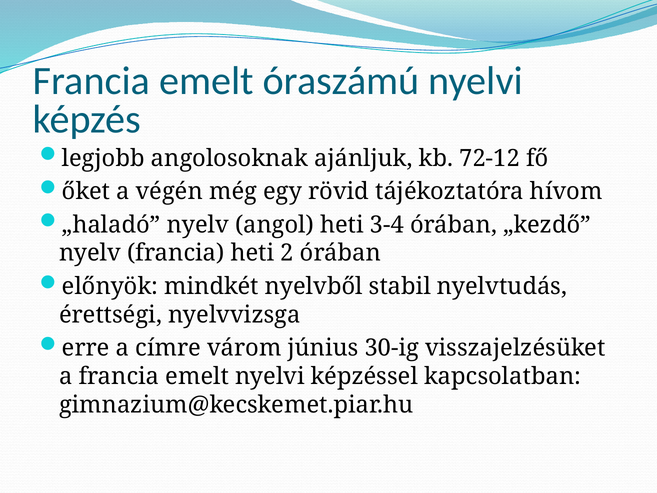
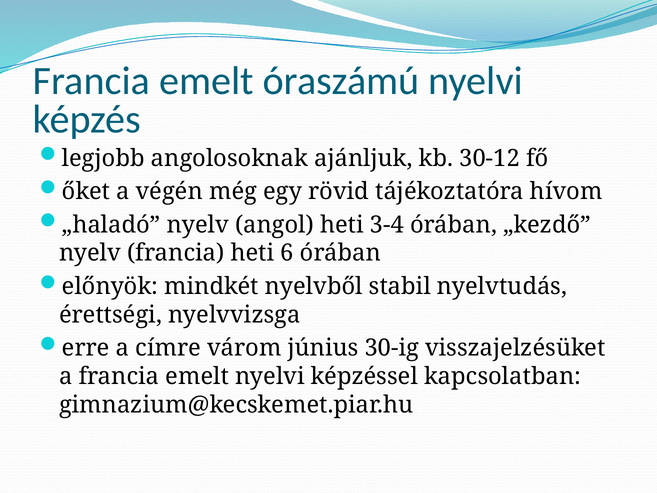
72-12: 72-12 -> 30-12 (490, 158)
2: 2 -> 6 (287, 253)
